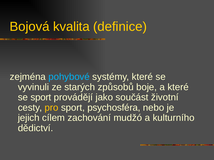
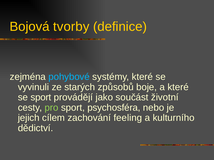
kvalita: kvalita -> tvorby (71, 27)
pro colour: yellow -> light green (52, 108)
mudžó: mudžó -> feeling (128, 118)
